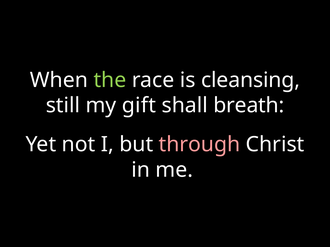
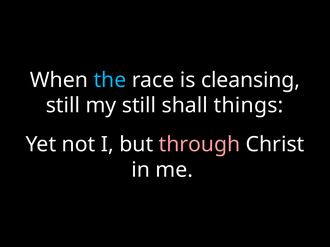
the colour: light green -> light blue (110, 80)
my gift: gift -> still (139, 106)
breath: breath -> things (249, 106)
